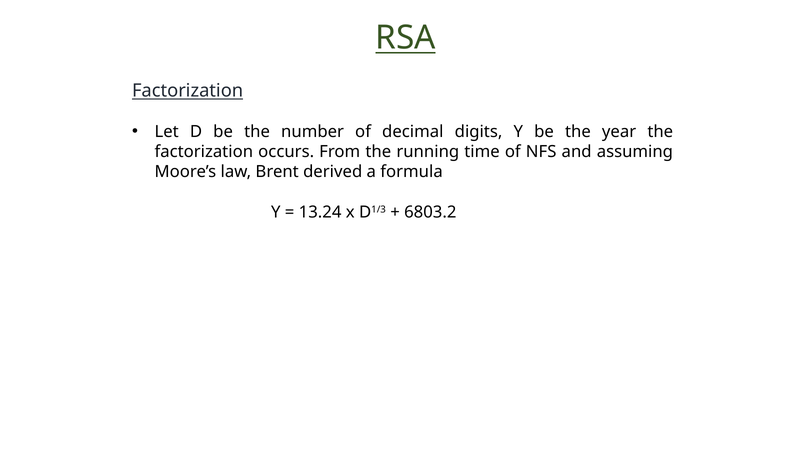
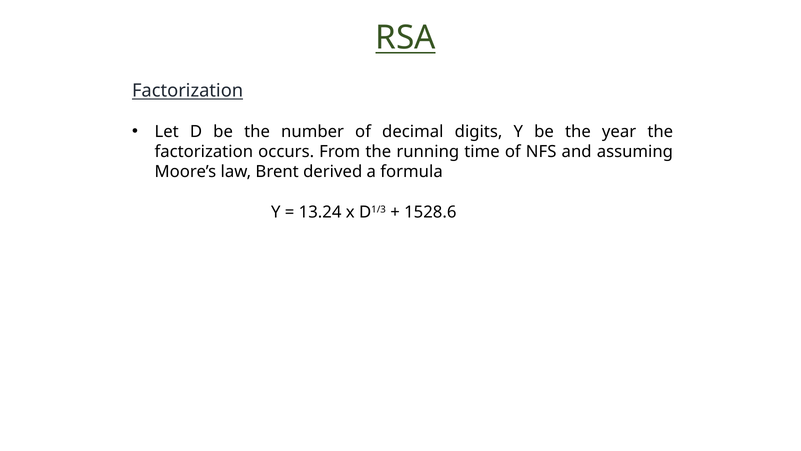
6803.2: 6803.2 -> 1528.6 (430, 212)
